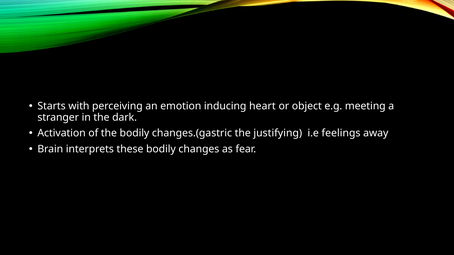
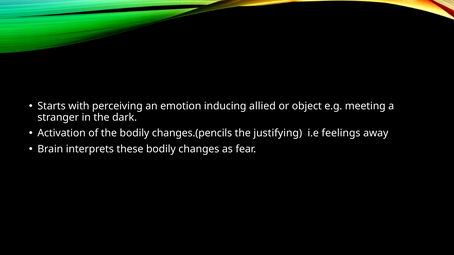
heart: heart -> allied (262, 106)
changes.(gastric: changes.(gastric -> changes.(pencils (192, 133)
